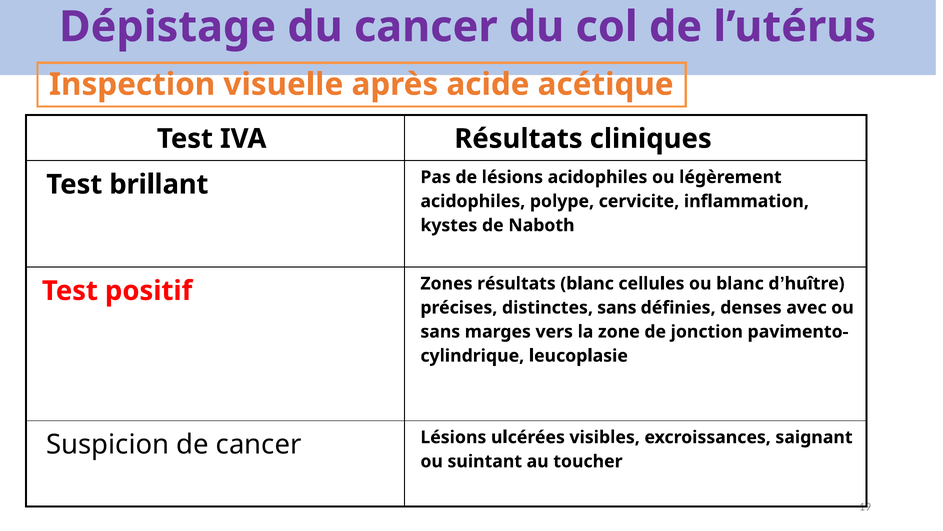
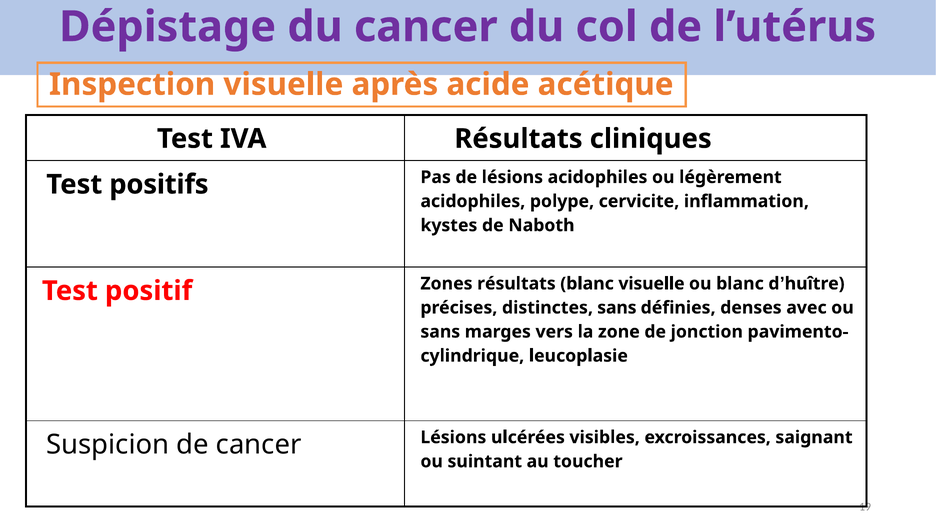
brillant: brillant -> positifs (159, 184)
blanc cellules: cellules -> visuelle (651, 283)
